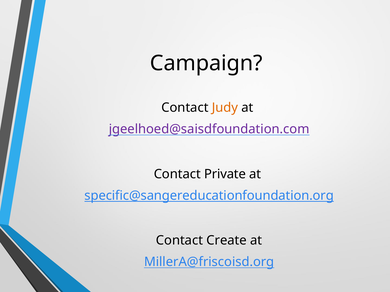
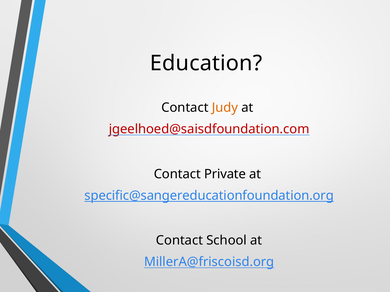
Campaign: Campaign -> Education (206, 63)
jgeelhoed@saisdfoundation.com colour: purple -> red (209, 129)
Create: Create -> School (227, 241)
